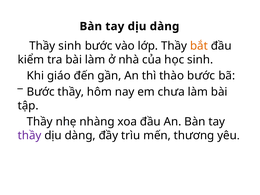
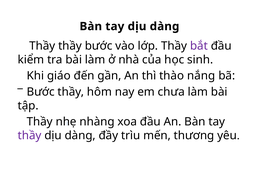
Thầy sinh: sinh -> thầy (70, 46)
bắt colour: orange -> purple (199, 46)
thào bước: bước -> nắng (201, 76)
